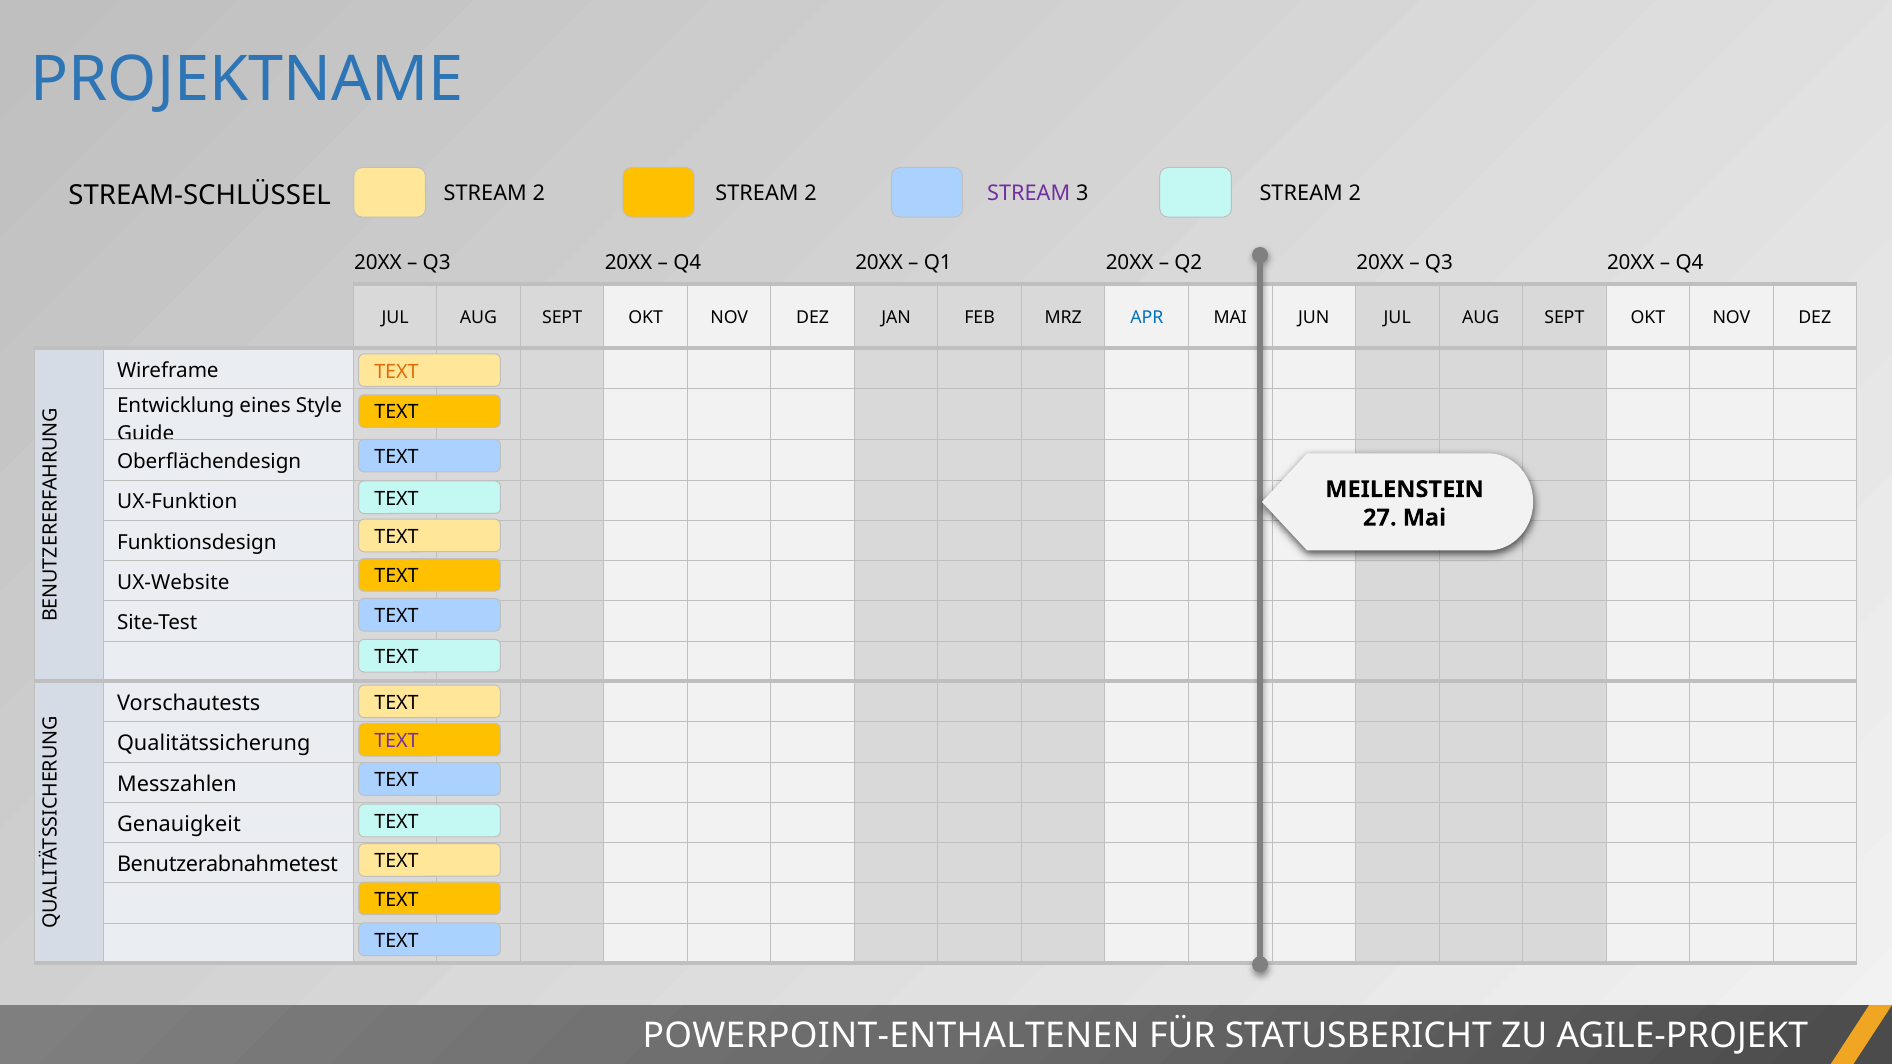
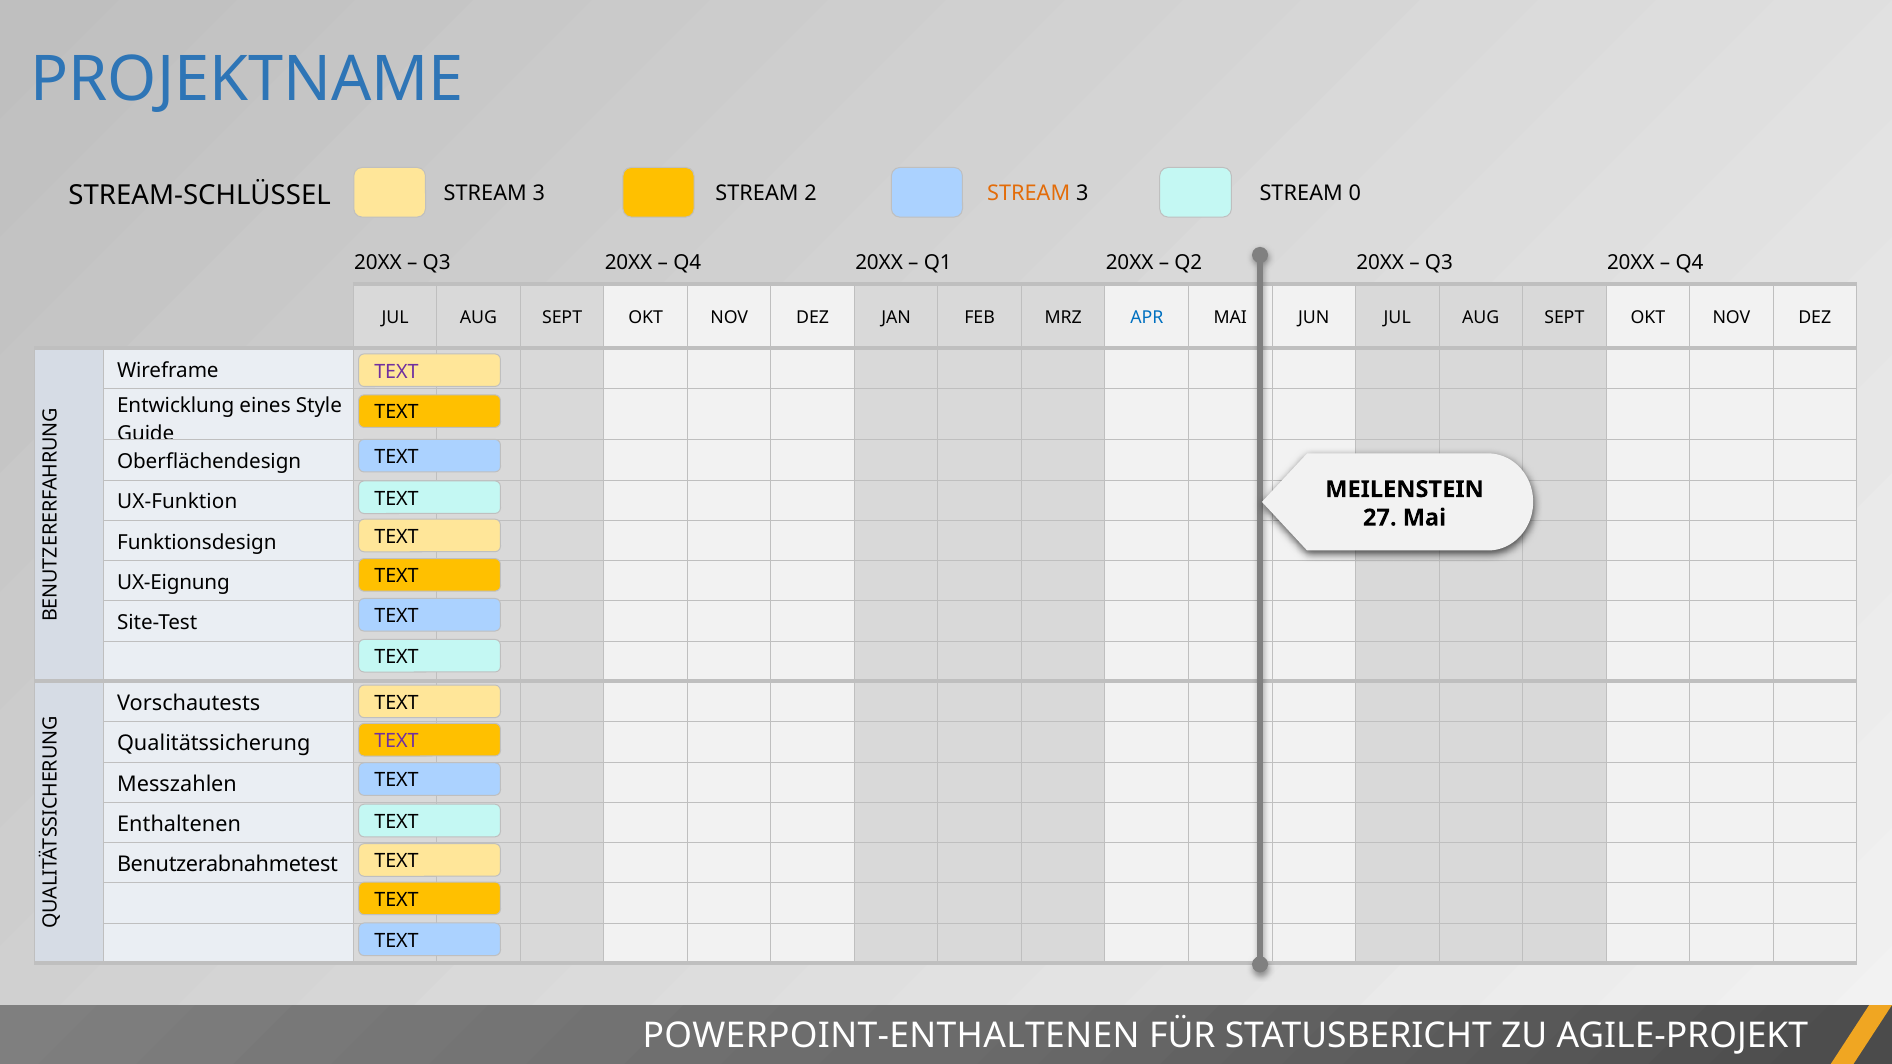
2: 2 -> 3 (539, 193)
STREAM colour: purple -> orange (1029, 193)
2: 2 -> 0 (1355, 193)
TEXT colour: orange -> purple (396, 372)
UX-Website: UX-Website -> UX-Eignung (173, 583)
Genauigkeit: Genauigkeit -> Enthaltenen (179, 825)
